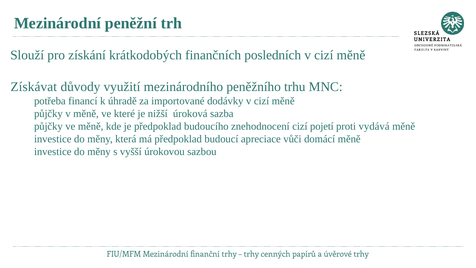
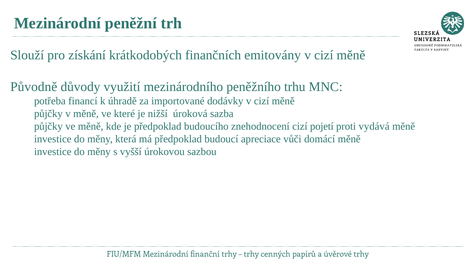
posledních: posledních -> emitovány (273, 55)
Získávat: Získávat -> Původně (34, 87)
